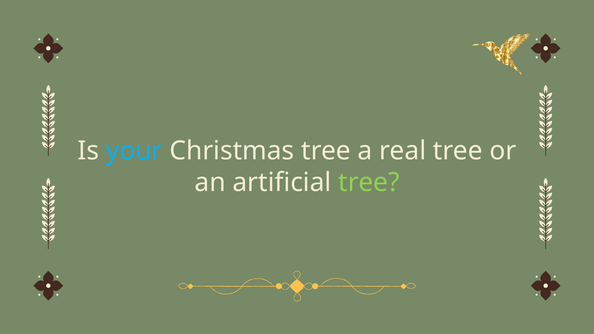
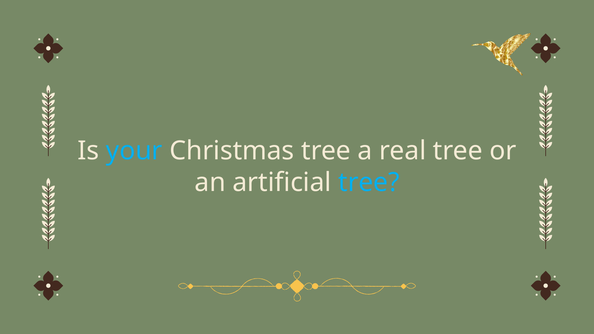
tree colour: light green -> light blue (369, 183)
